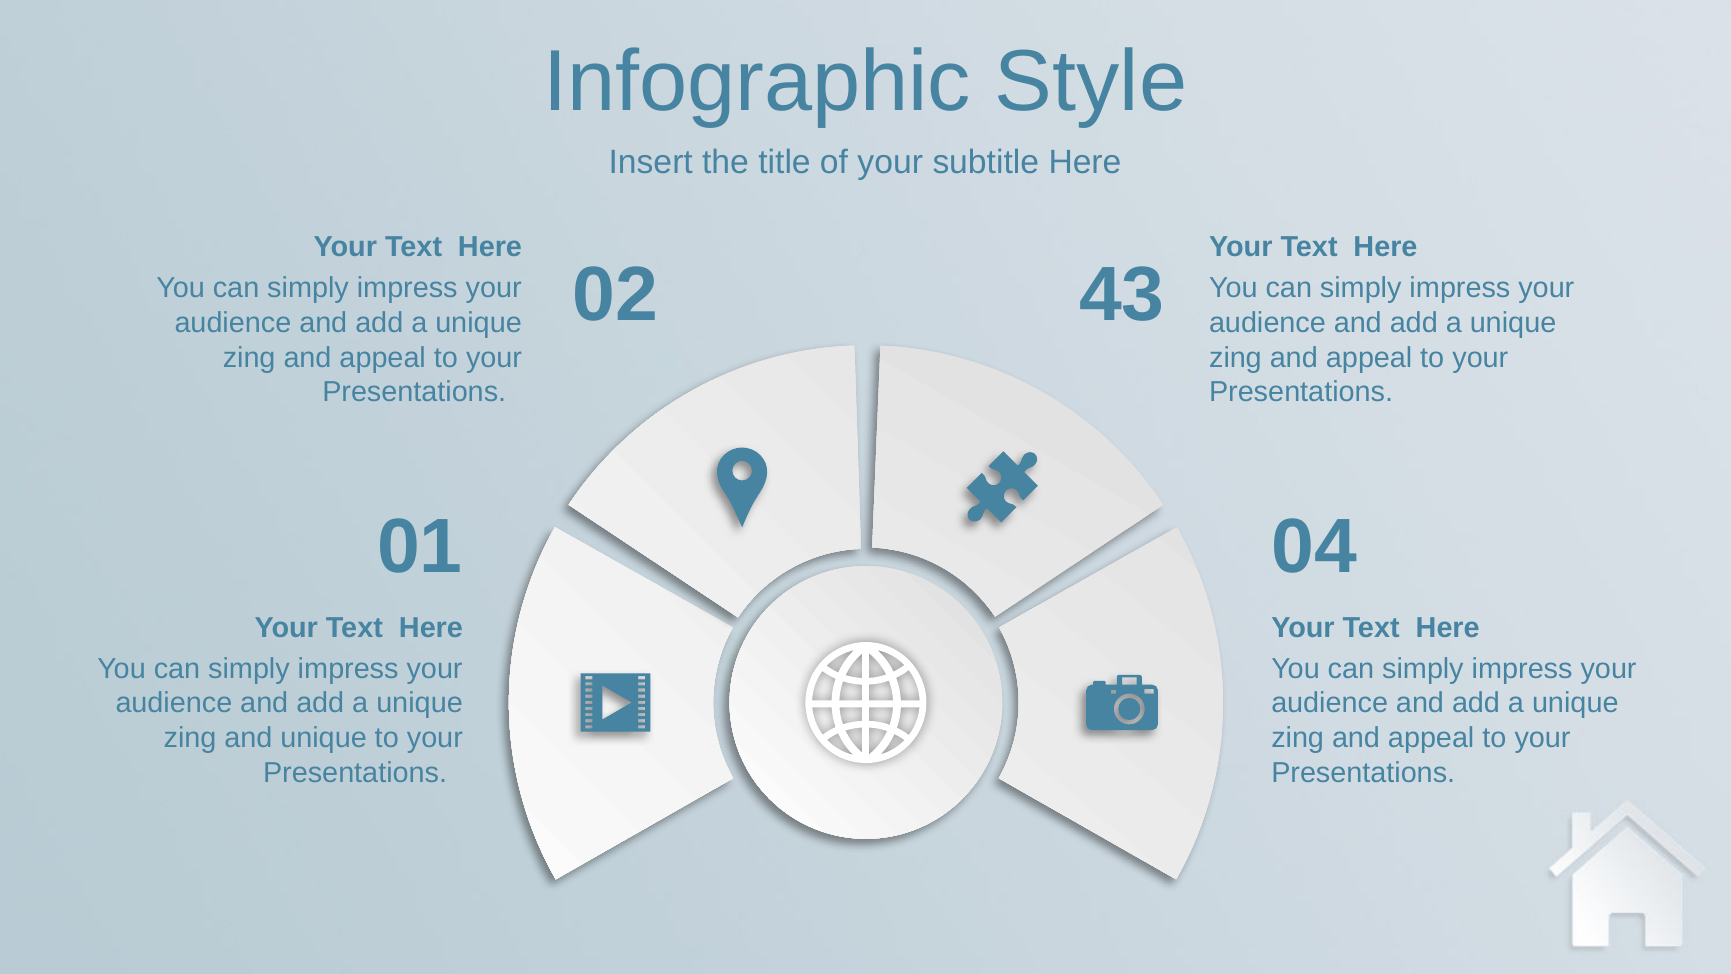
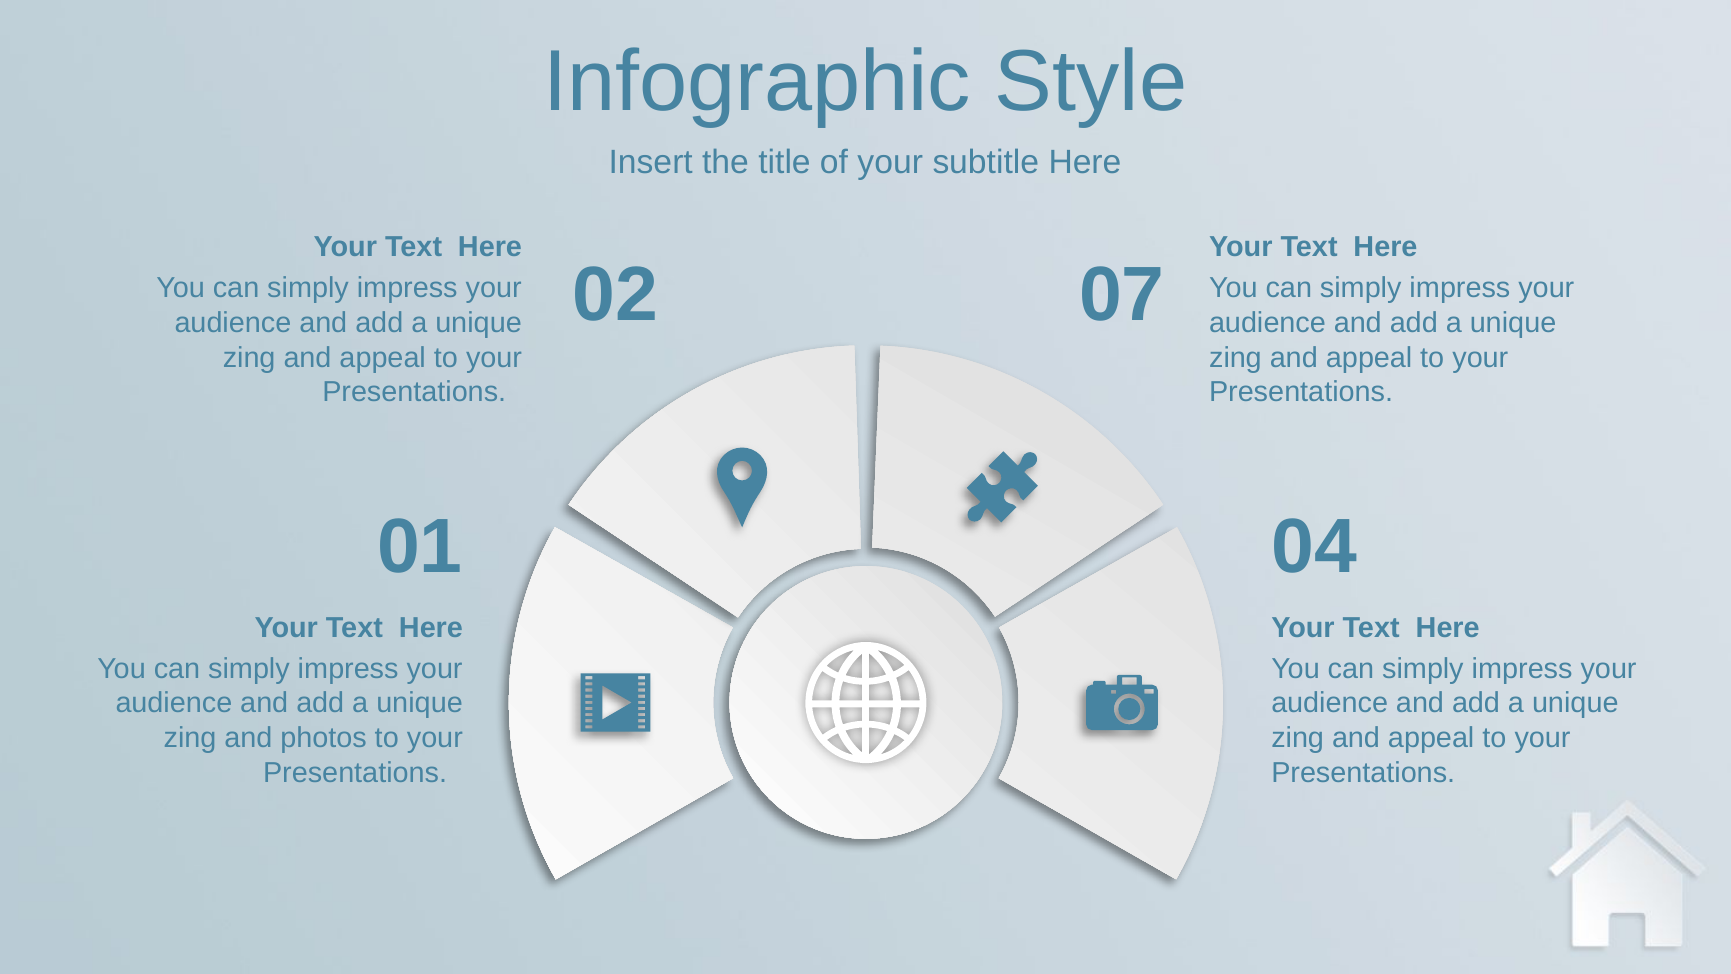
43: 43 -> 07 (1122, 295)
and unique: unique -> photos (324, 738)
